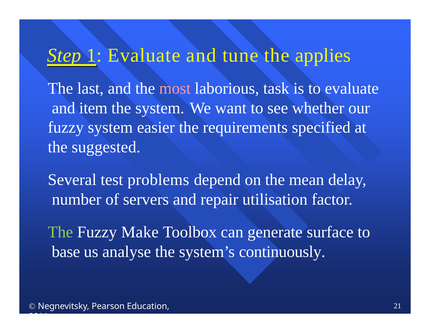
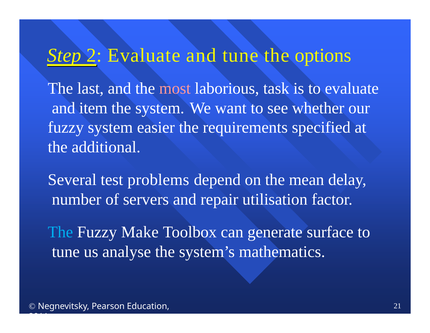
1: 1 -> 2 (94, 55)
applies: applies -> options (323, 55)
suggested: suggested -> additional (106, 147)
The colour: light green -> light blue (60, 232)
base: base -> tune (66, 251)
continuously: continuously -> mathematics (282, 251)
